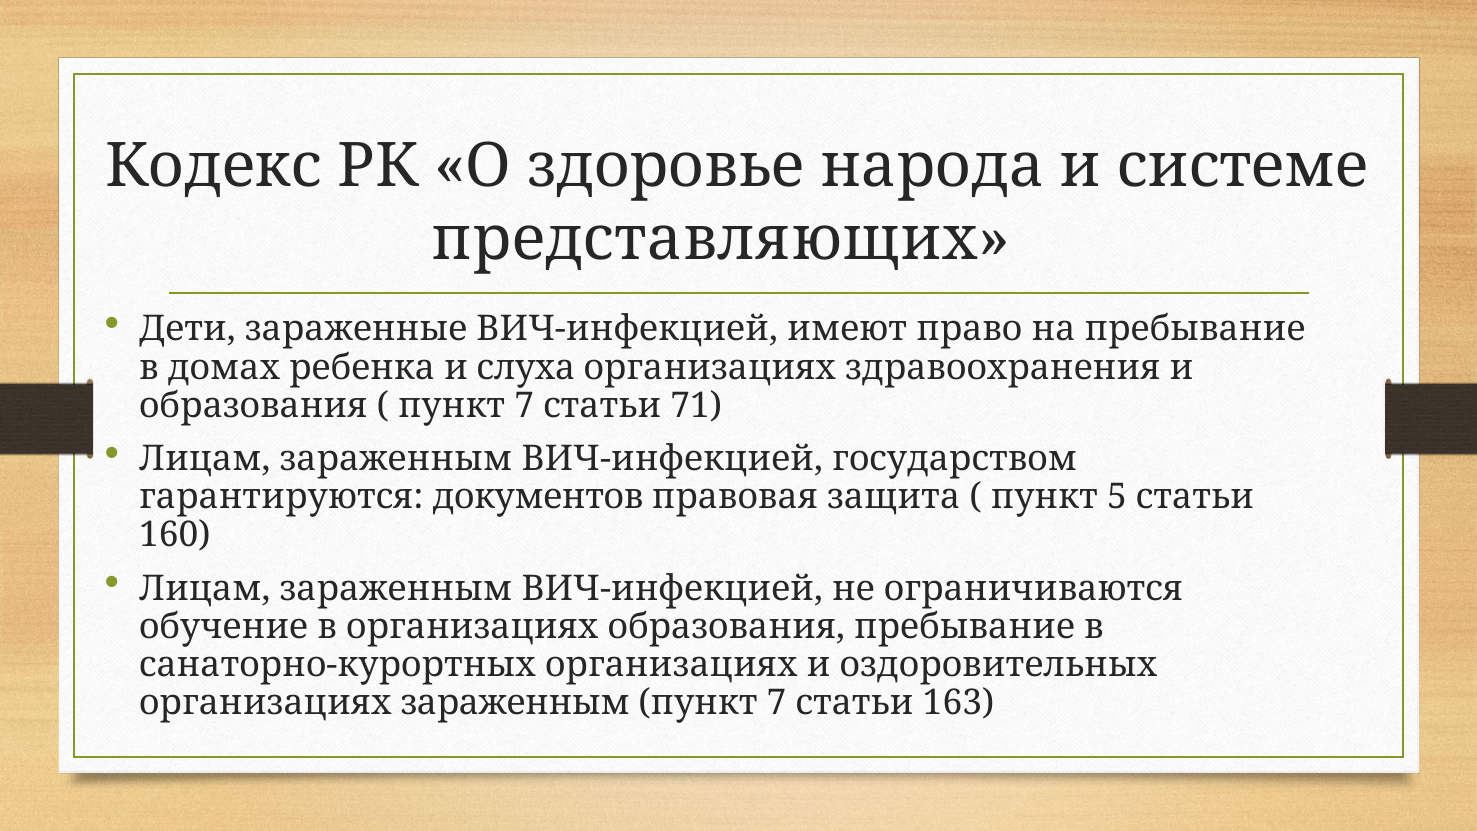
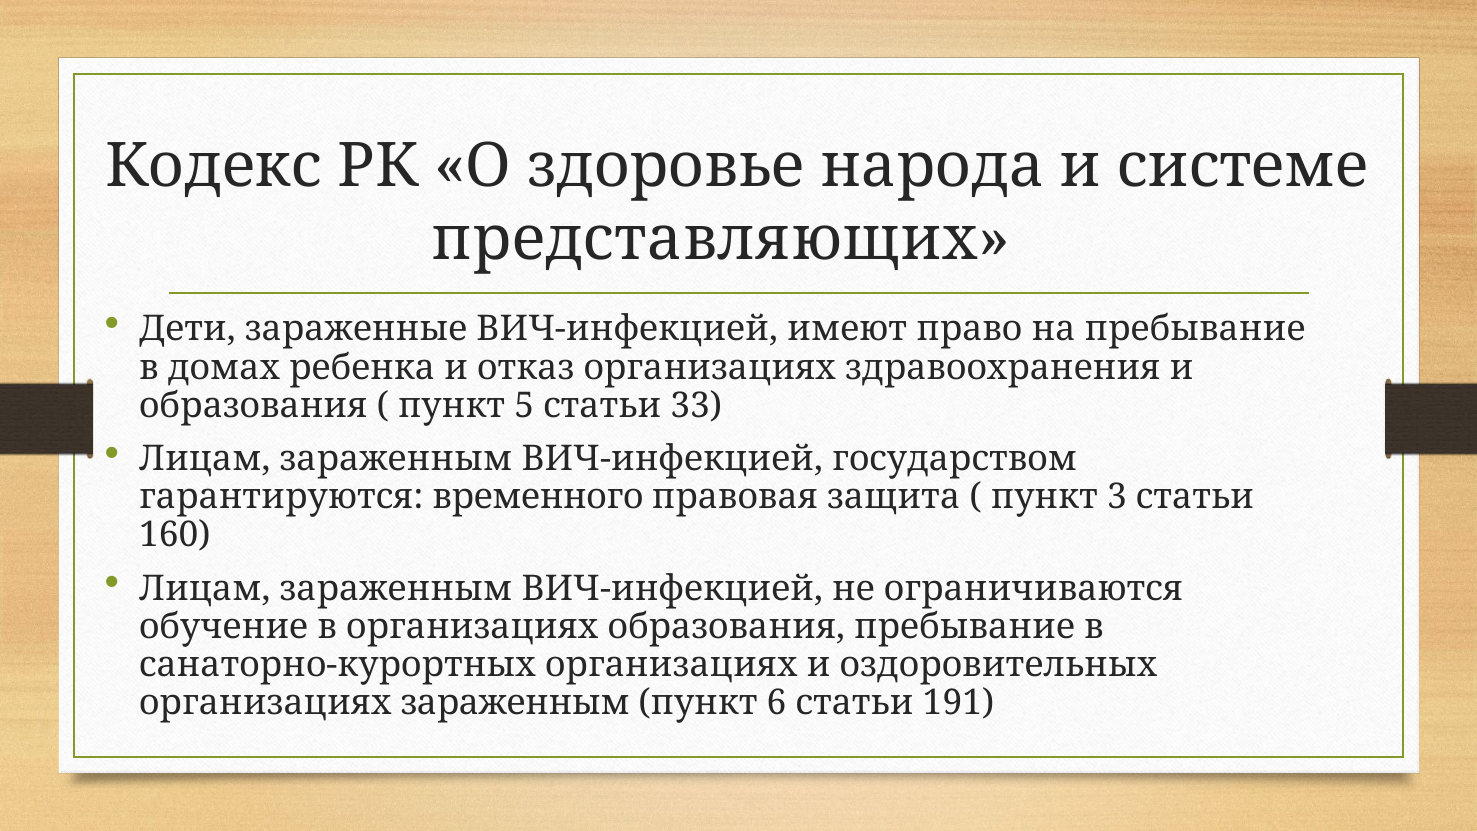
слуха: слуха -> отказ (526, 367)
7: 7 -> 5 (524, 406)
71: 71 -> 33 (696, 406)
документов: документов -> временного (538, 497)
5: 5 -> 3 (1117, 497)
7: 7 -> 6 (777, 703)
163: 163 -> 191 (959, 703)
